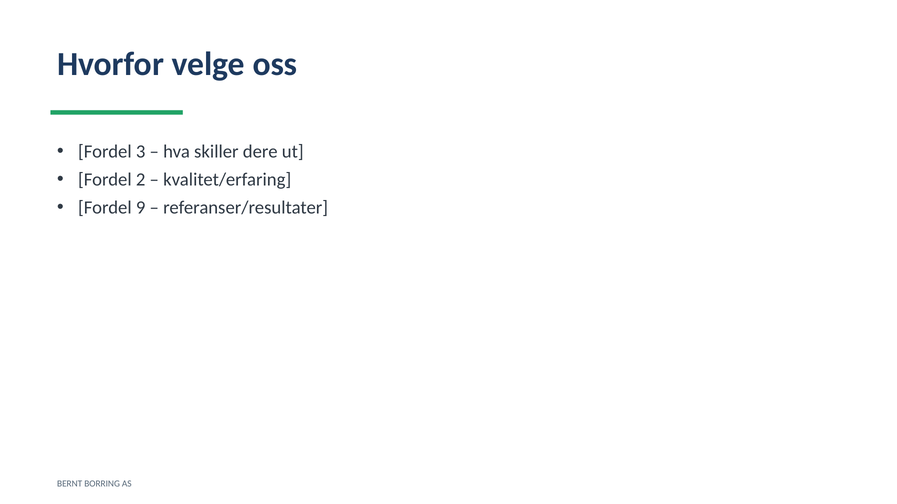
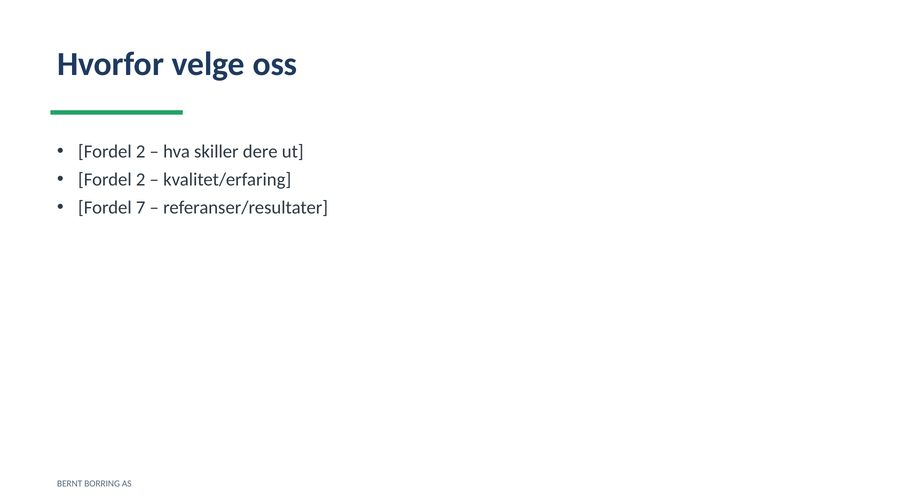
3: 3 -> 2 (141, 152)
9: 9 -> 7 (141, 208)
